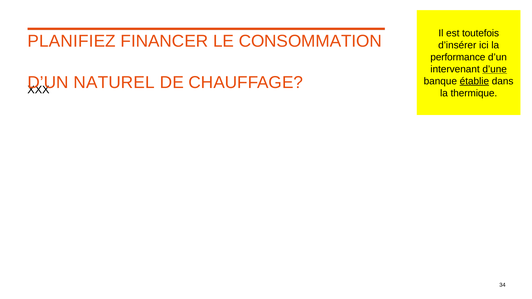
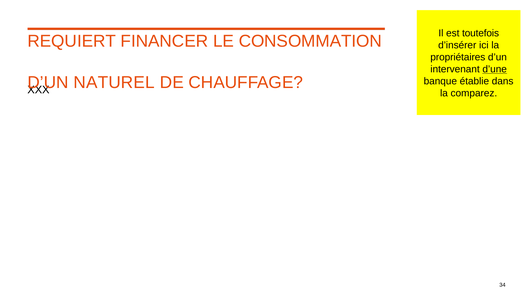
PLANIFIEZ: PLANIFIEZ -> REQUIERT (72, 41)
performance: performance -> propriétaires (458, 57)
établie underline: present -> none (474, 81)
thermique: thermique -> comparez (474, 93)
